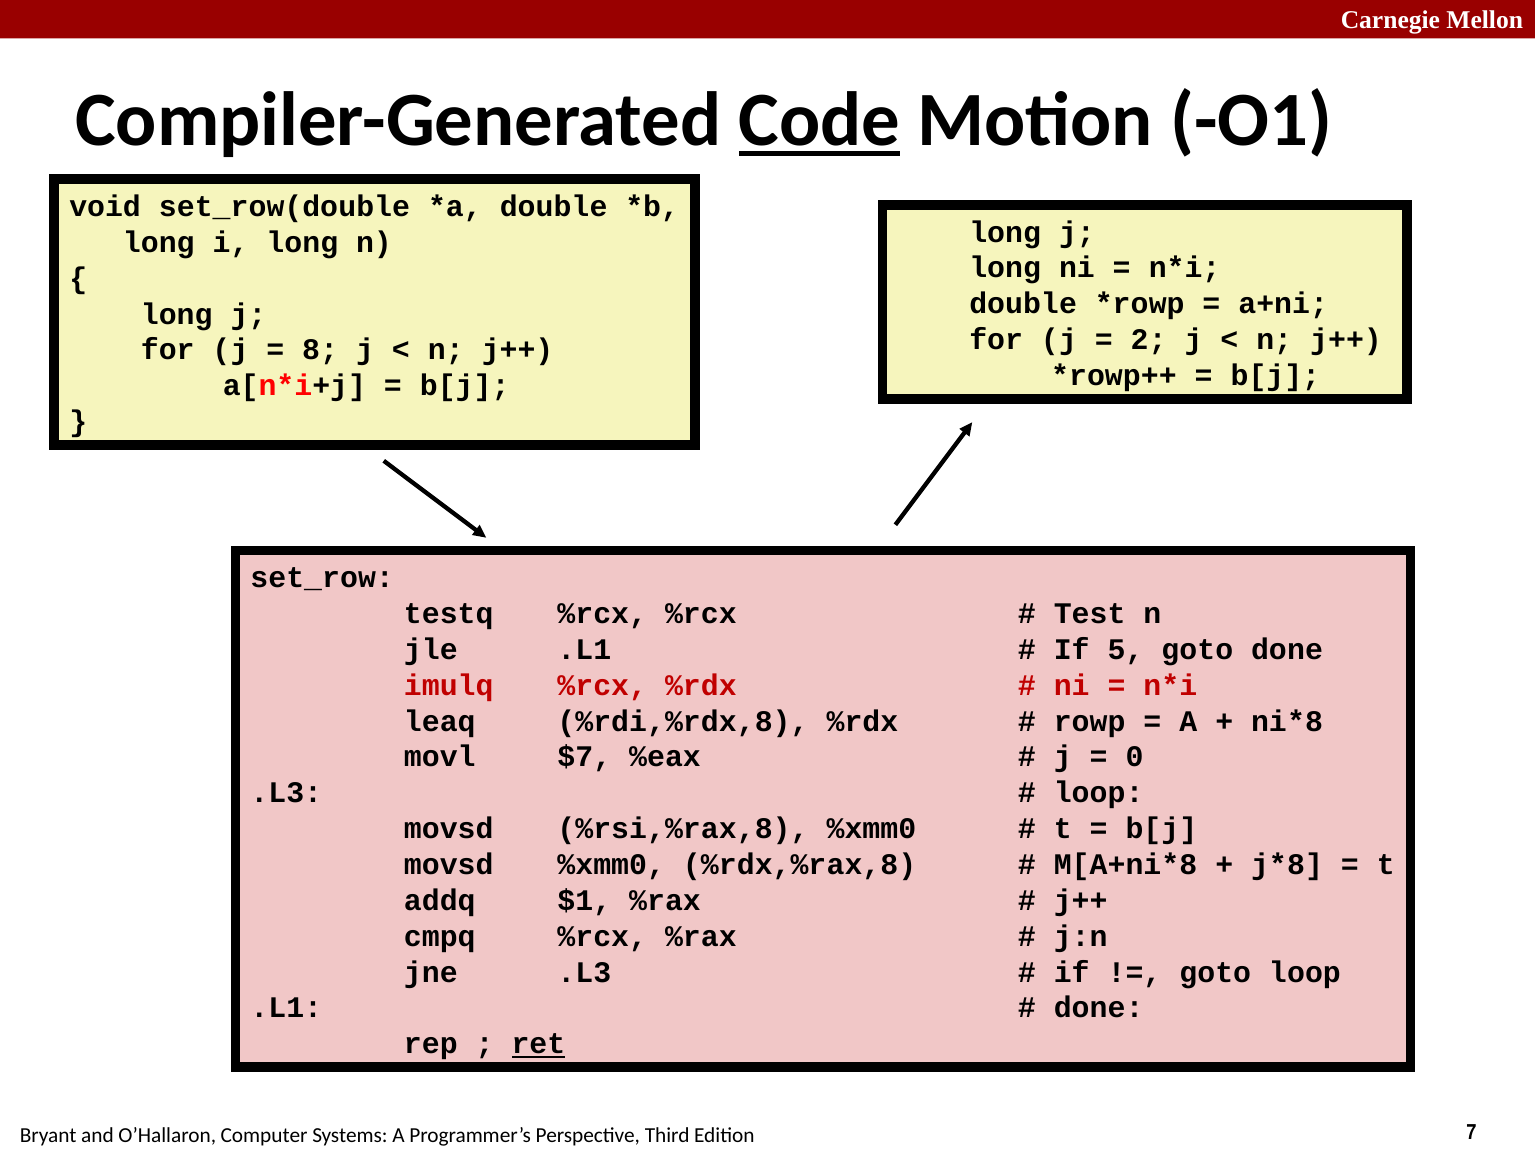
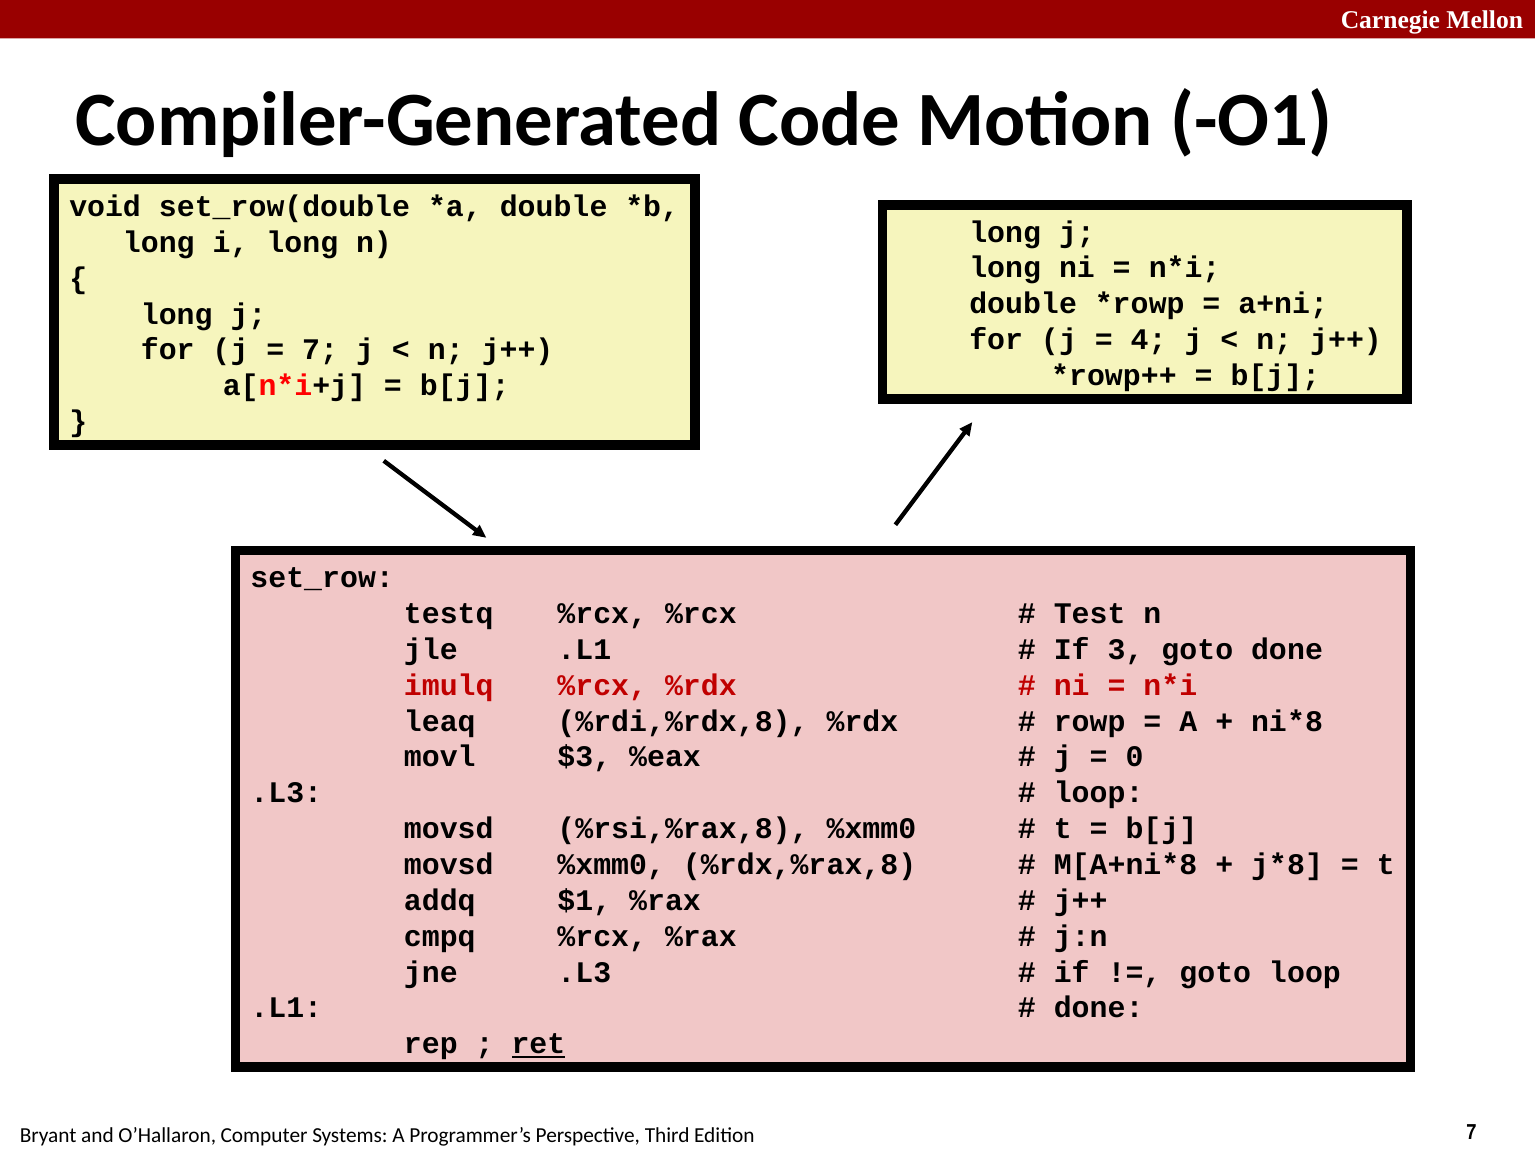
Code underline: present -> none (819, 120)
2: 2 -> 4 (1149, 340)
8: 8 -> 7 (320, 350)
5: 5 -> 3 (1126, 649)
$7: $7 -> $3 (584, 757)
